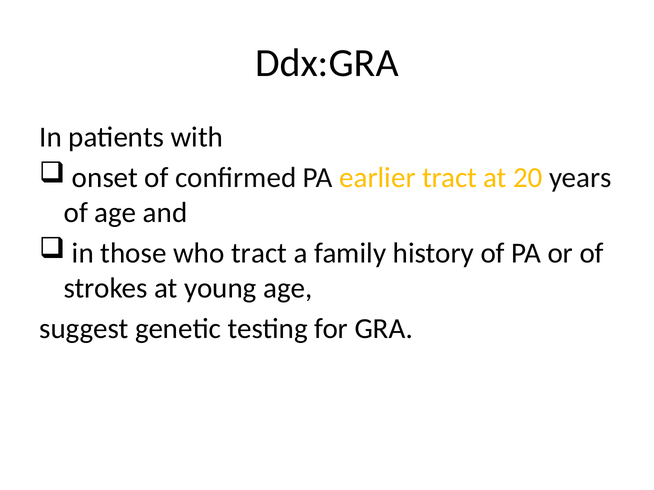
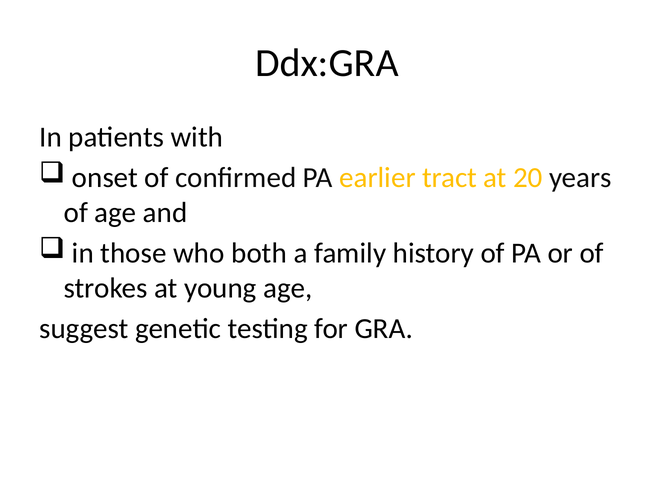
who tract: tract -> both (259, 254)
